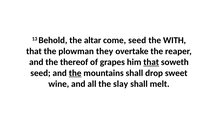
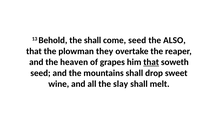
the altar: altar -> shall (93, 40)
WITH: WITH -> ALSO (174, 40)
thereof: thereof -> heaven (74, 62)
the underline: present -> none (75, 73)
